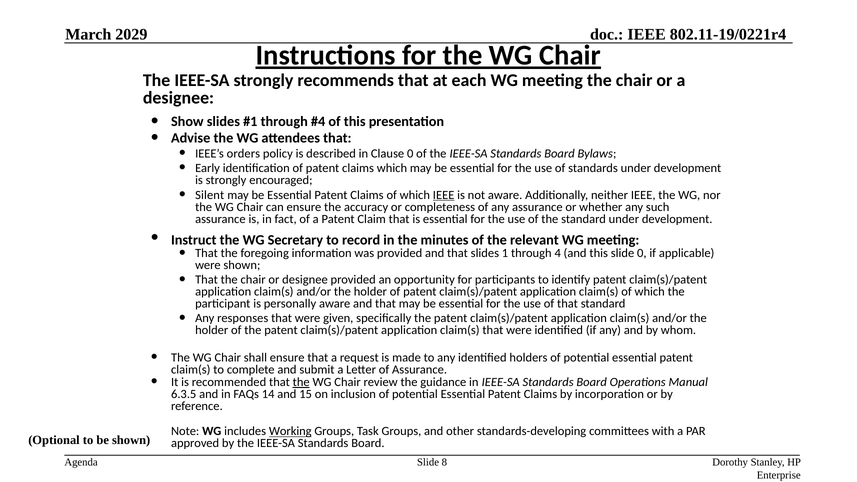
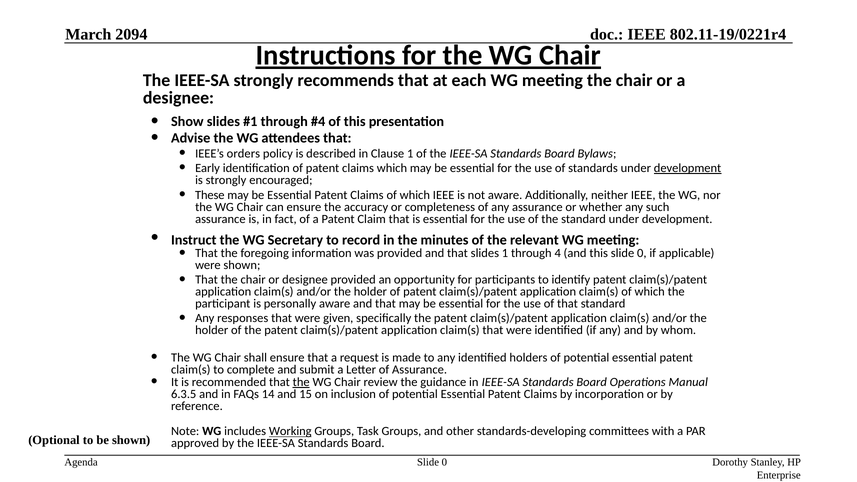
2029: 2029 -> 2094 (131, 34)
Clause 0: 0 -> 1 (410, 154)
development underline: none -> present (688, 168)
Silent: Silent -> These (210, 195)
IEEE underline: present -> none (444, 195)
8: 8 -> 0 (444, 462)
